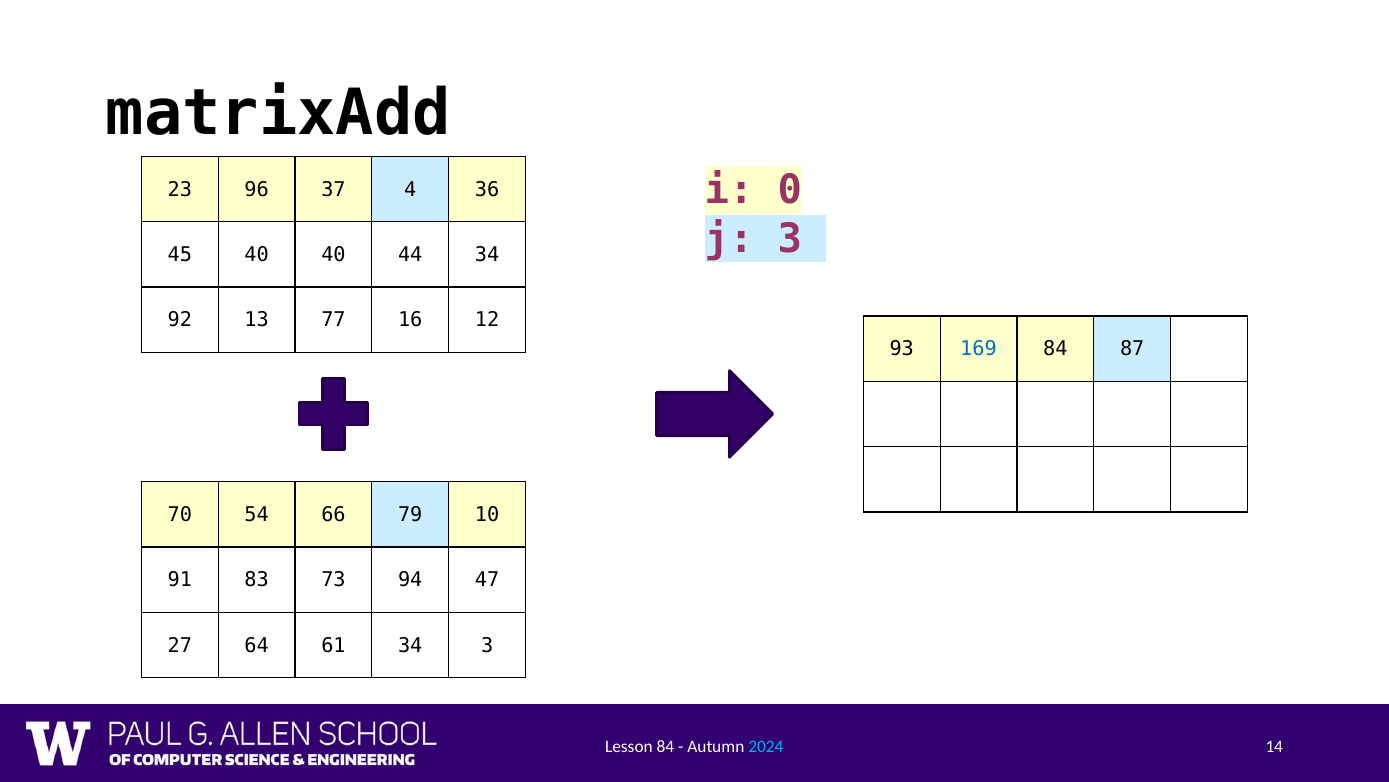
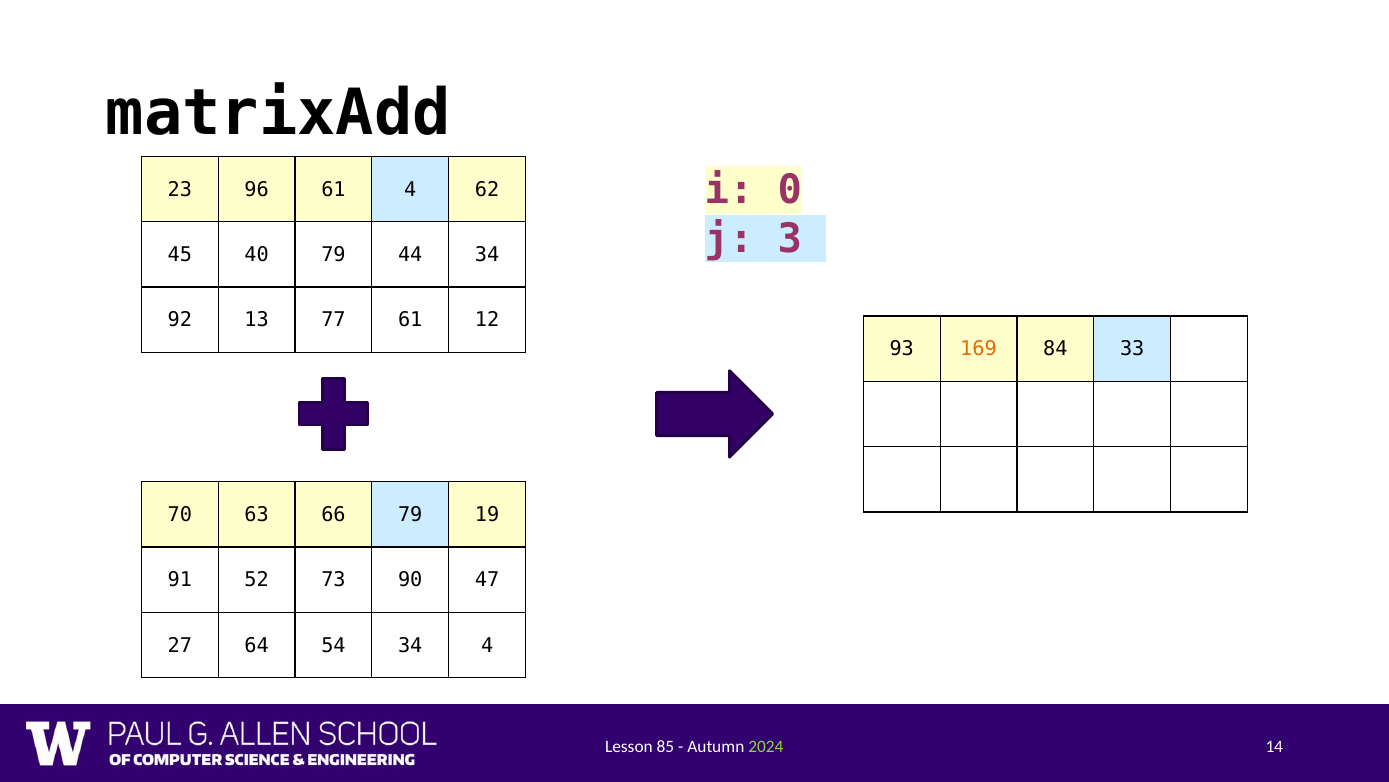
96 37: 37 -> 61 (333, 189)
36: 36 -> 62 (487, 189)
40 40: 40 -> 79 (333, 254)
77 16: 16 -> 61 (410, 320)
169 colour: blue -> orange (979, 349)
87: 87 -> 33 (1132, 349)
54: 54 -> 63 (257, 514)
10: 10 -> 19 (487, 514)
83: 83 -> 52 (257, 580)
94: 94 -> 90 (410, 580)
61: 61 -> 54 (333, 645)
34 3: 3 -> 4 (487, 645)
Lesson 84: 84 -> 85 (665, 746)
2024 colour: light blue -> light green (766, 746)
